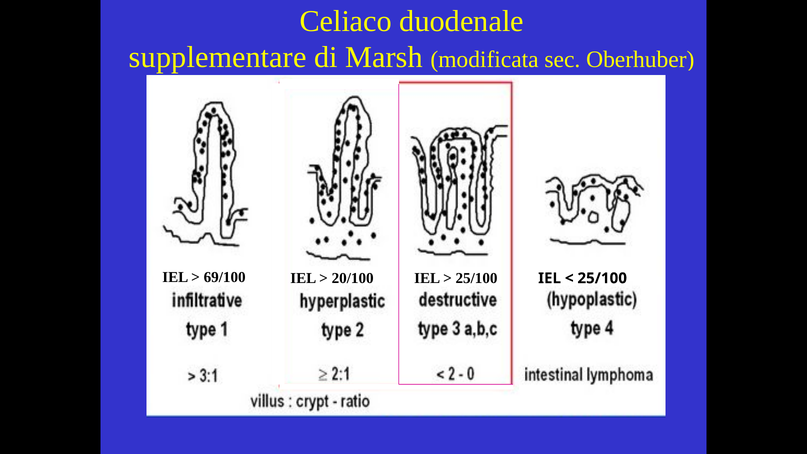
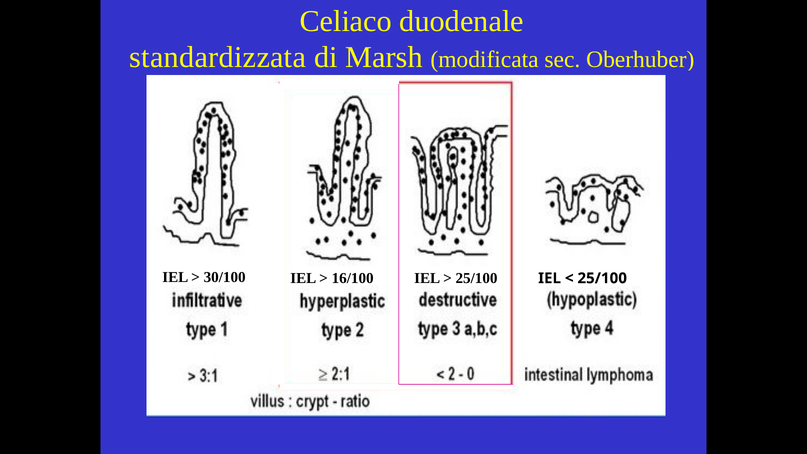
supplementare: supplementare -> standardizzata (218, 57)
69/100: 69/100 -> 30/100 (225, 277)
20/100: 20/100 -> 16/100 (353, 278)
